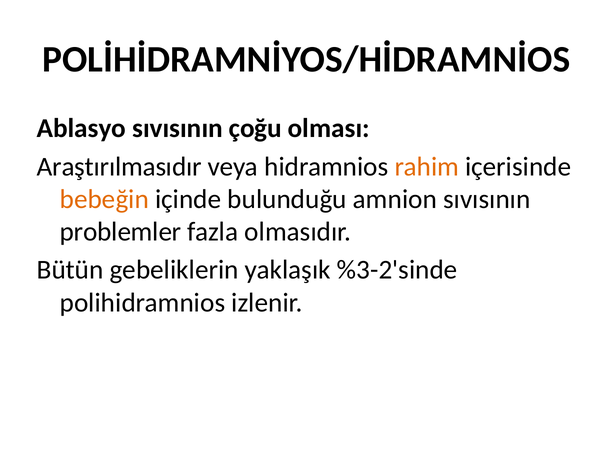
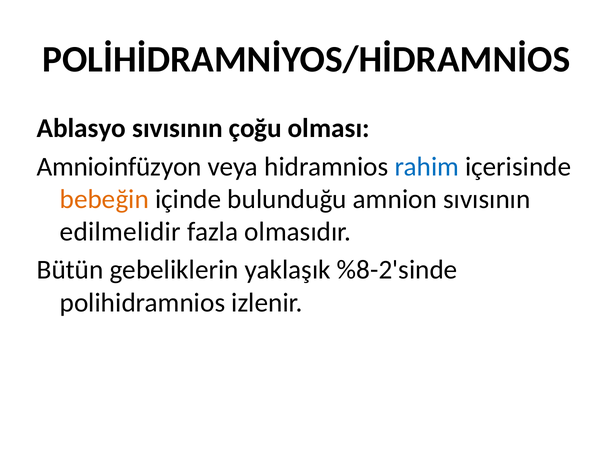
Araştırılmasıdır: Araştırılmasıdır -> Amnioinfüzyon (119, 167)
rahim colour: orange -> blue (427, 167)
problemler: problemler -> edilmelidir (120, 232)
%3-2'sinde: %3-2'sinde -> %8-2'sinde (397, 270)
